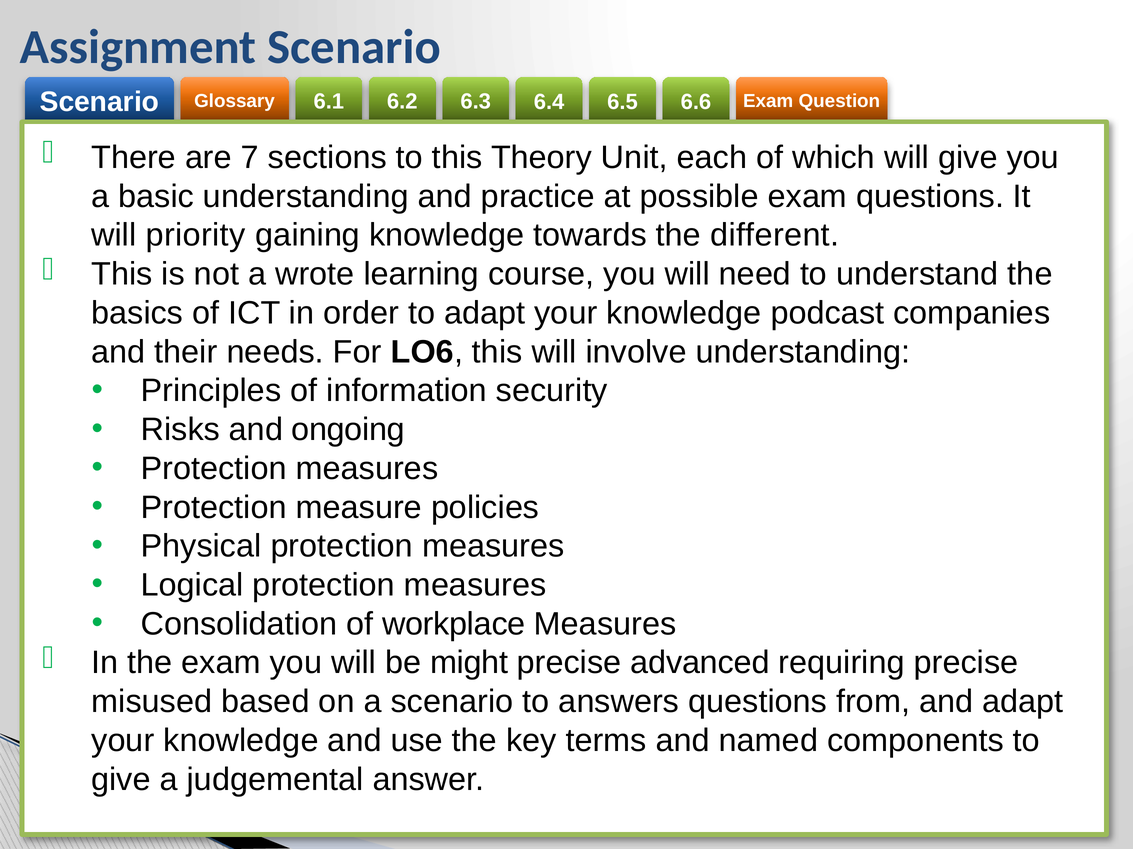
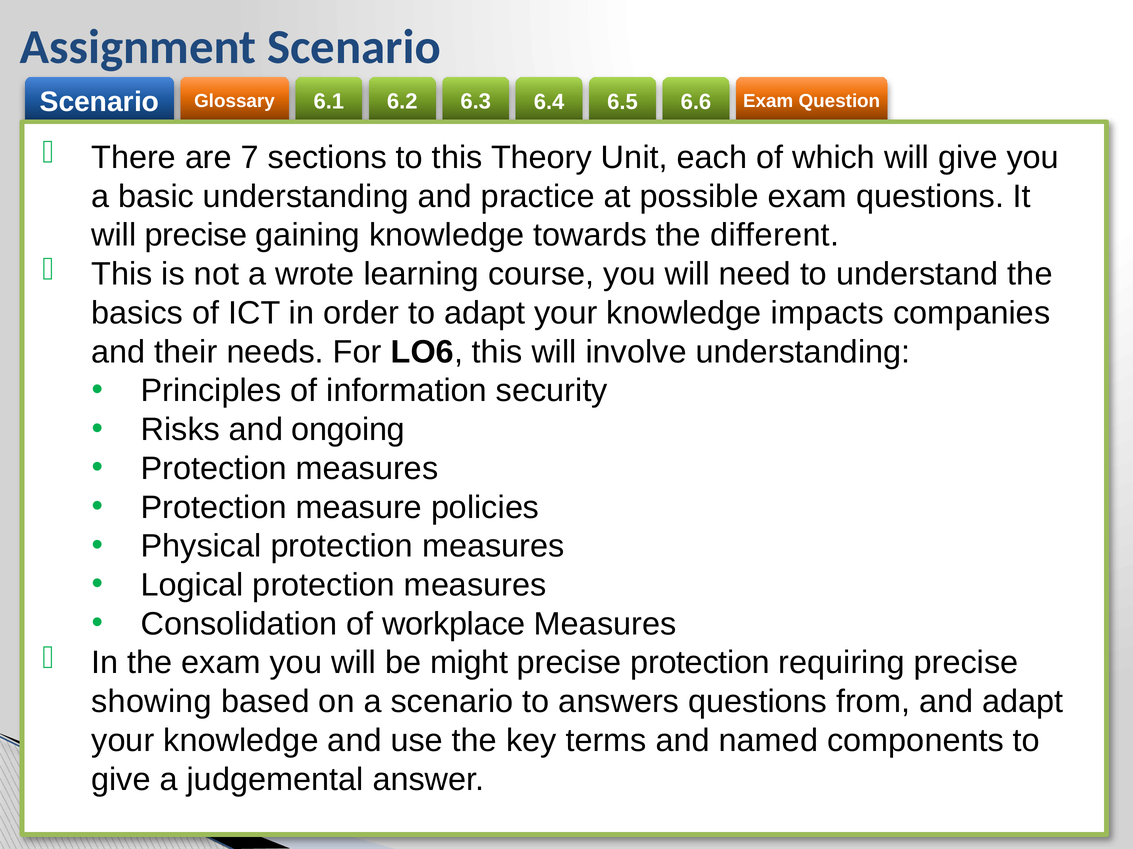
will priority: priority -> precise (196, 235)
podcast: podcast -> impacts (827, 313)
precise advanced: advanced -> protection (700, 663)
misused: misused -> showing (152, 702)
